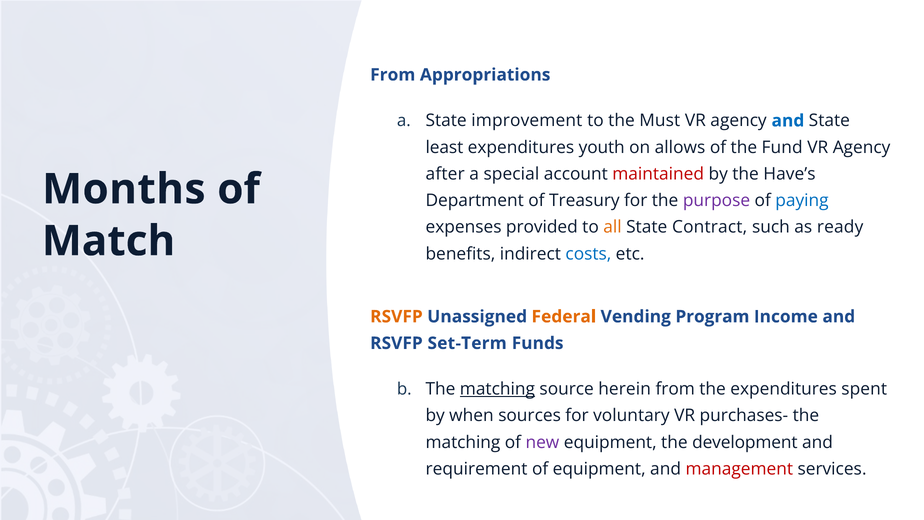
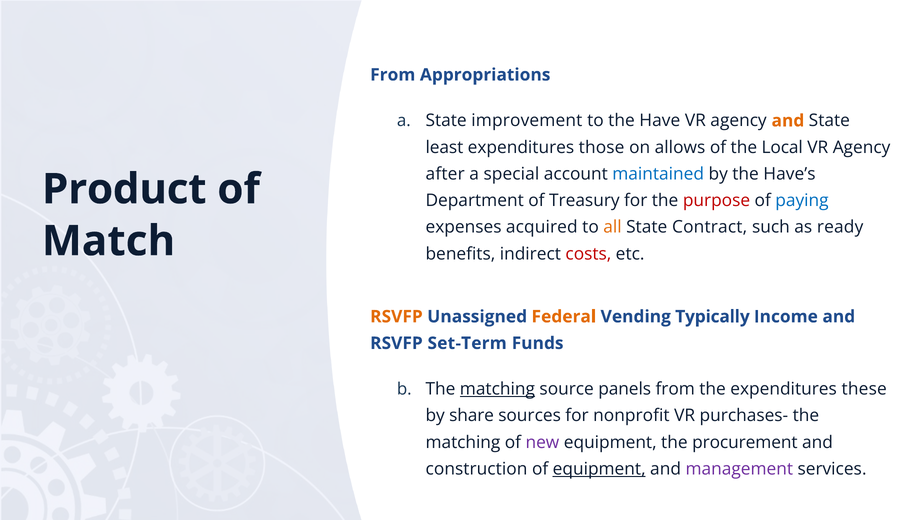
Must: Must -> Have (660, 121)
and colour: blue -> orange (788, 121)
youth: youth -> those (602, 147)
Fund: Fund -> Local (782, 147)
maintained colour: red -> blue (658, 174)
Months: Months -> Product (124, 189)
purpose colour: purple -> red (717, 200)
provided: provided -> acquired (542, 227)
costs colour: blue -> red (588, 254)
Program: Program -> Typically (712, 316)
herein: herein -> panels (625, 389)
spent: spent -> these (864, 389)
when: when -> share (472, 416)
voluntary: voluntary -> nonprofit (631, 416)
development: development -> procurement (745, 442)
requirement: requirement -> construction (477, 469)
equipment underline: none -> present (599, 469)
management colour: red -> purple (739, 469)
